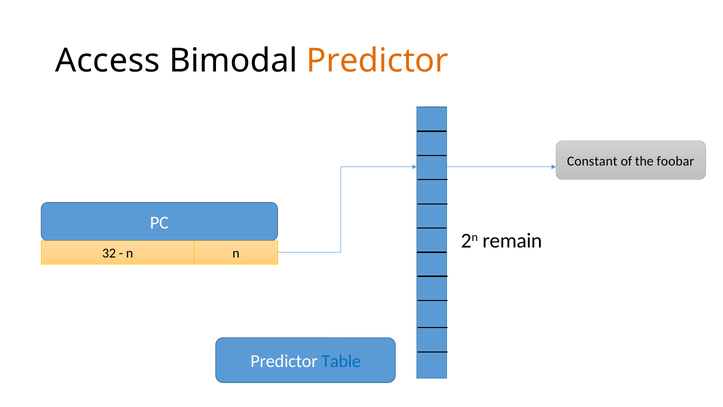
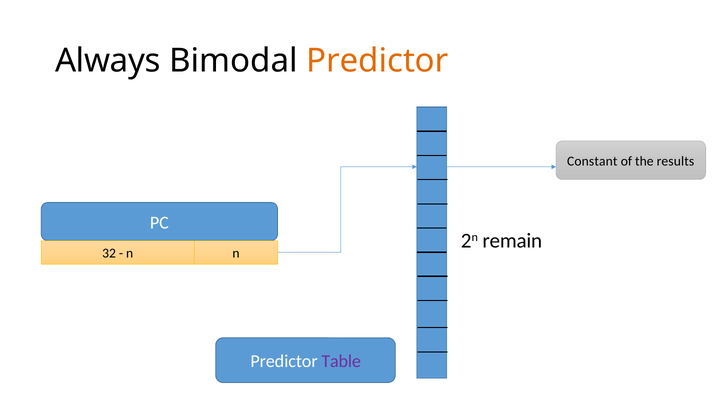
Access: Access -> Always (108, 61)
foobar: foobar -> results (675, 161)
Table colour: blue -> purple (341, 361)
